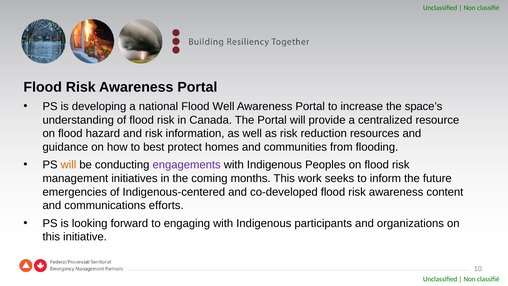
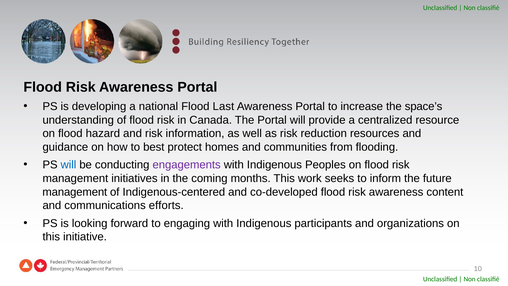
Flood Well: Well -> Last (223, 106)
will colour: orange -> blue (68, 165)
emergencies: emergencies -> management (75, 192)
